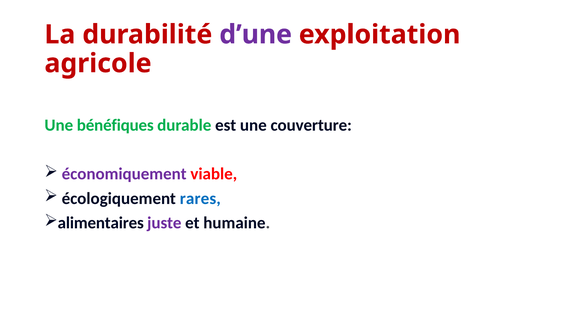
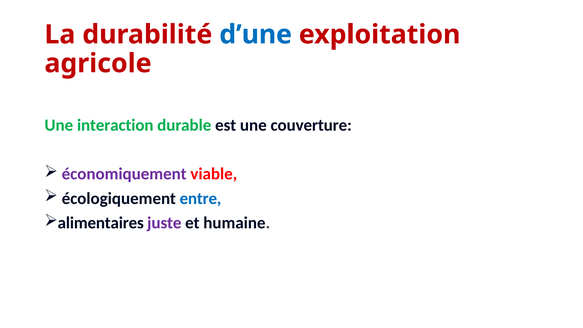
d’une colour: purple -> blue (256, 35)
bénéfiques: bénéfiques -> interaction (115, 125)
rares: rares -> entre (200, 198)
